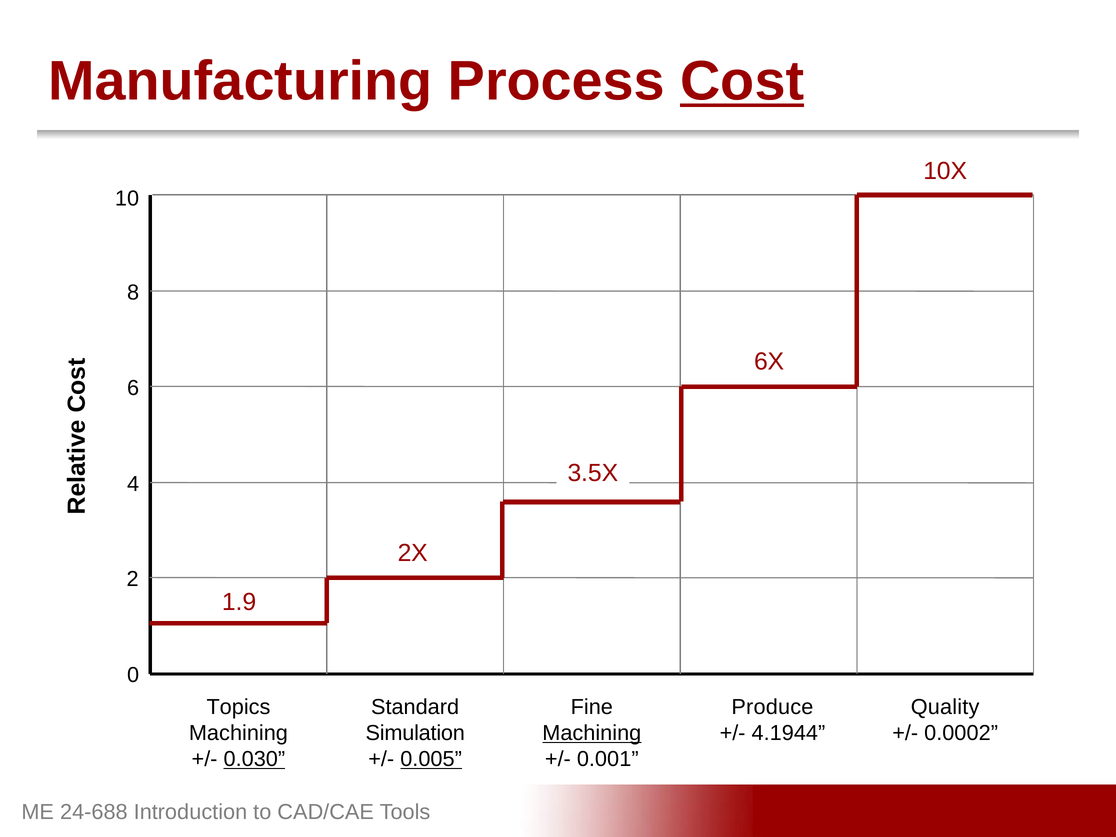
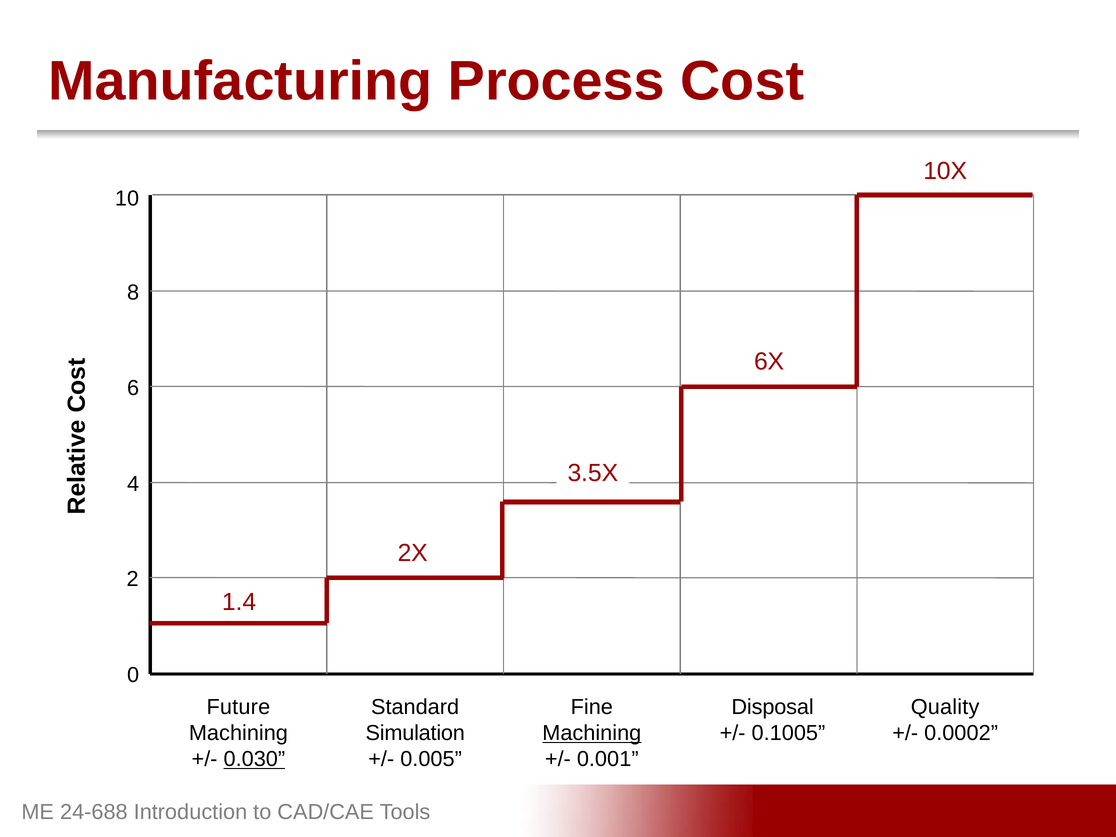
Cost underline: present -> none (742, 81)
1.9: 1.9 -> 1.4 (239, 602)
Produce: Produce -> Disposal (773, 707)
Topics: Topics -> Future (238, 707)
4.1944: 4.1944 -> 0.1005 (788, 733)
0.005 underline: present -> none (431, 759)
